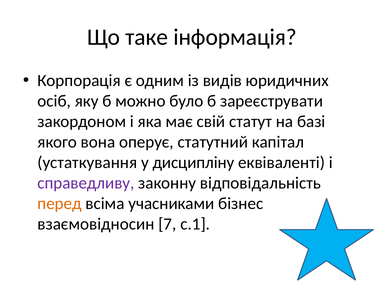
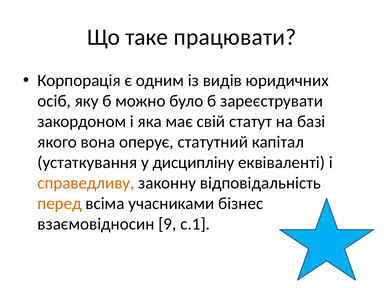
інформація: інформація -> працювати (235, 37)
справедливу colour: purple -> orange (86, 183)
7: 7 -> 9 (167, 224)
